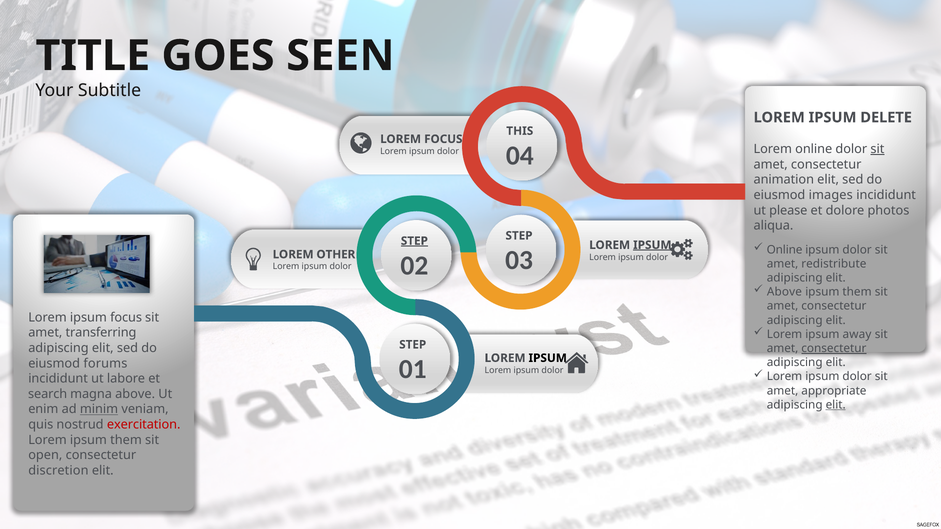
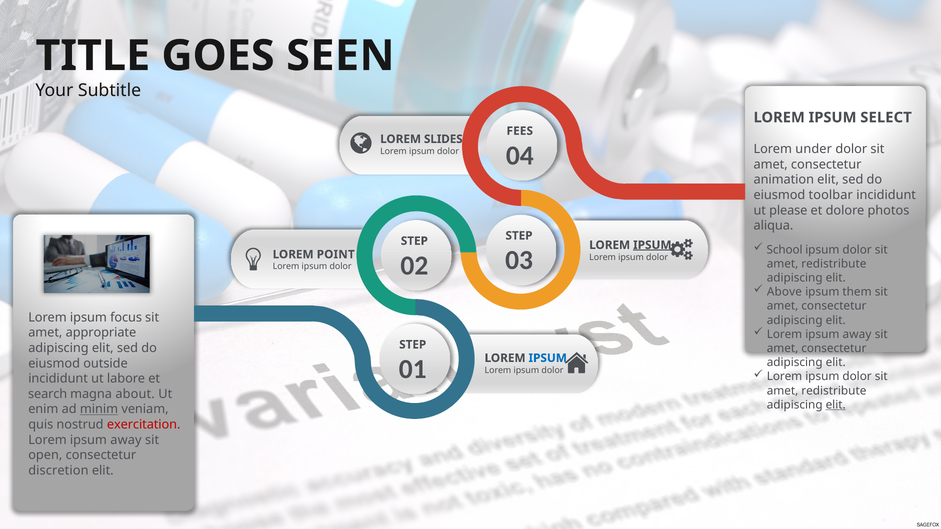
DELETE: DELETE -> SELECT (886, 118)
THIS: THIS -> FEES (520, 131)
LOREM FOCUS: FOCUS -> SLIDES (443, 139)
Lorem online: online -> under (814, 149)
sit underline: present -> none (877, 149)
images: images -> toolbar (831, 195)
STEP underline: present -> none (414, 241)
Online: Online -> School (785, 250)
OTHER: OTHER -> POINT (336, 255)
transferring: transferring -> appropriate (101, 333)
consectetur underline: present -> none (834, 349)
IPSUM colour: black -> blue (548, 358)
forums: forums -> outside (105, 364)
appropriate: appropriate -> redistribute (834, 391)
magna above: above -> about (135, 394)
them: them -> away (126, 440)
